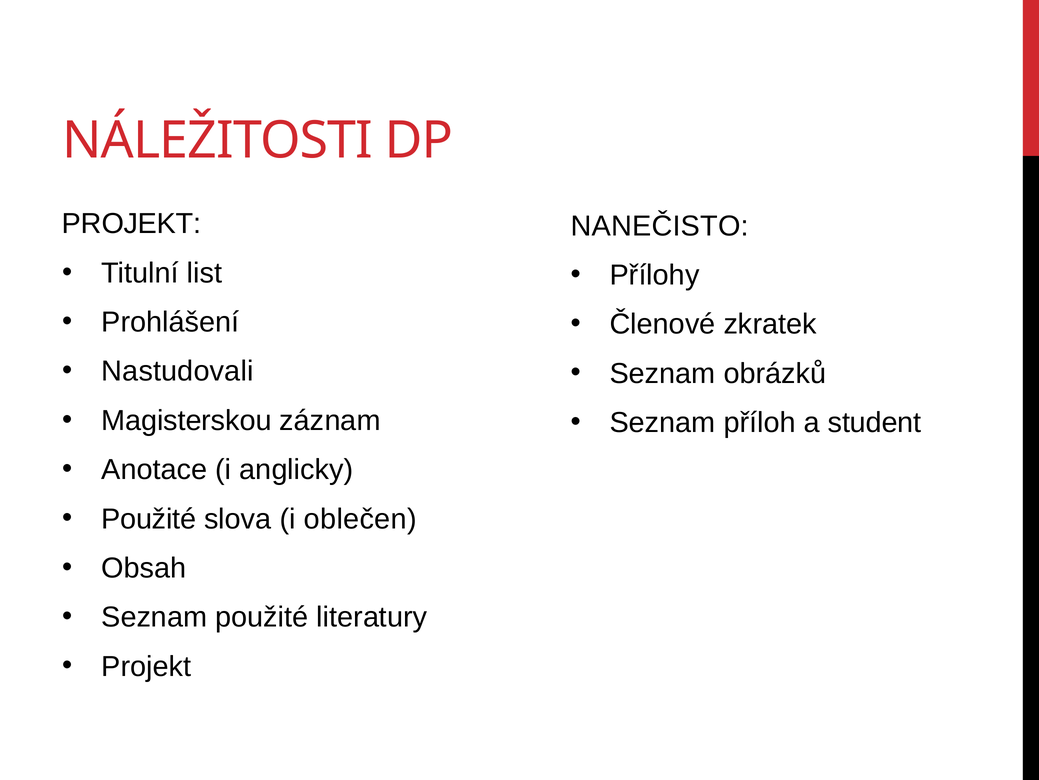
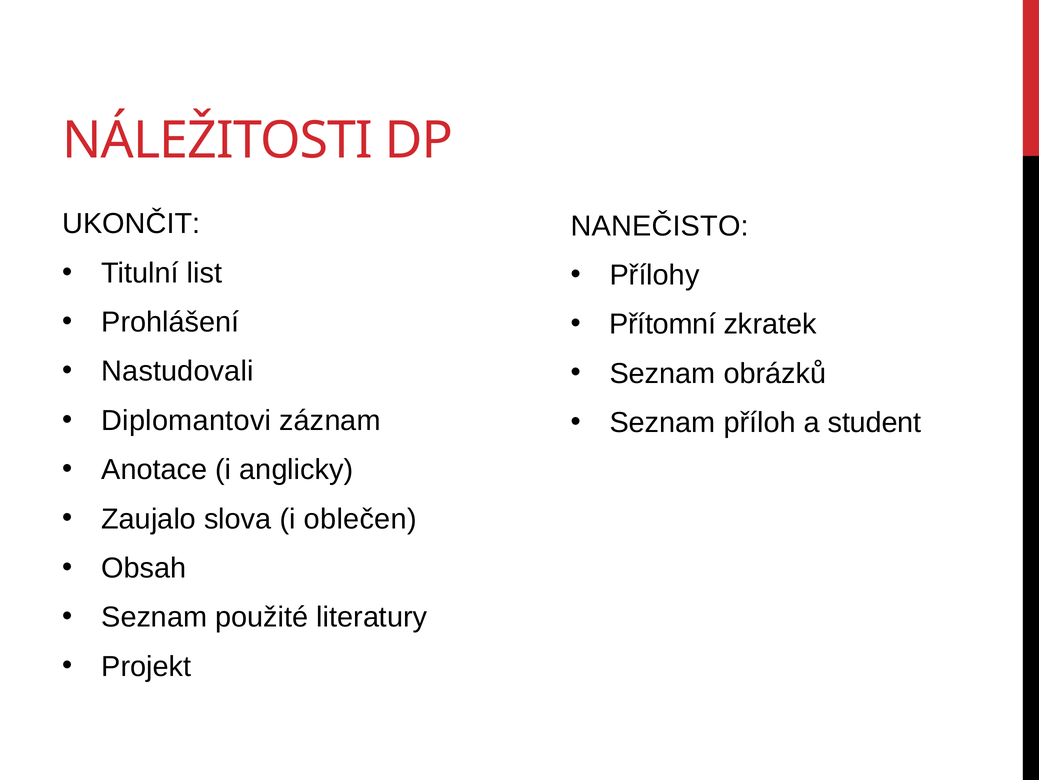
PROJEKT: PROJEKT -> UKONČIT (131, 224)
Členové: Členové -> Přítomní (663, 324)
Magisterskou: Magisterskou -> Diplomantovi (186, 420)
Použité: Použité -> Zaujalo (149, 518)
